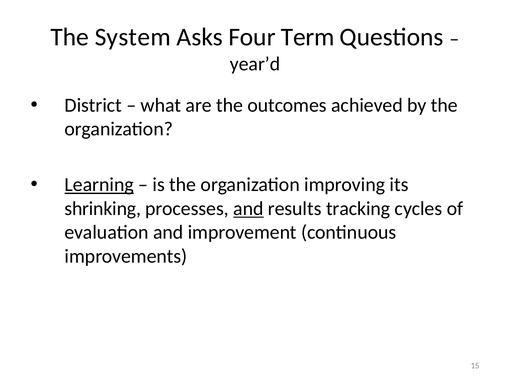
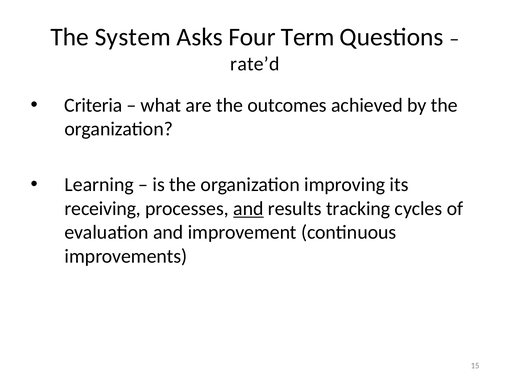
year’d: year’d -> rate’d (255, 64)
District: District -> Criteria (93, 105)
Learning underline: present -> none (99, 184)
shrinking: shrinking -> receiving (103, 208)
